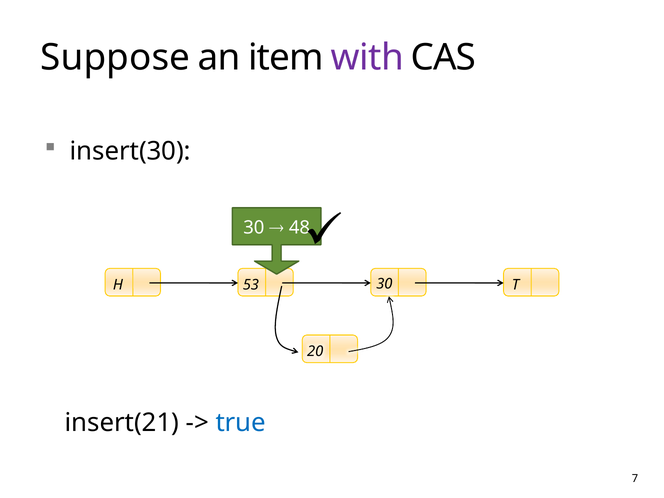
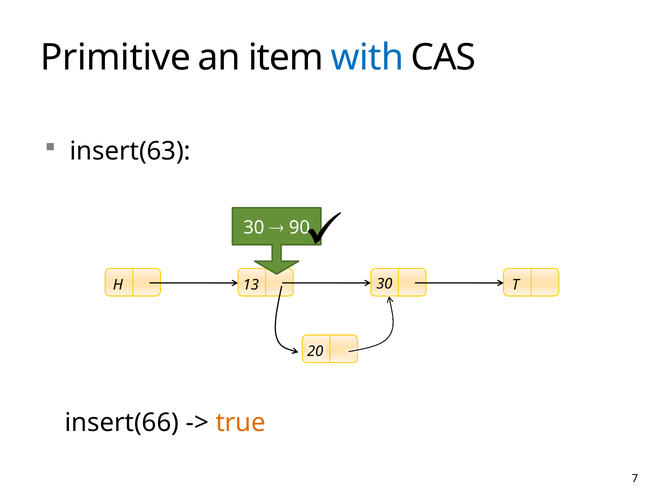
Suppose: Suppose -> Primitive (116, 58)
with colour: purple -> blue (367, 58)
insert(30: insert(30 -> insert(63 (130, 151)
48: 48 -> 90 (299, 228)
53: 53 -> 13 (251, 285)
insert(21: insert(21 -> insert(66 (122, 423)
true colour: blue -> orange (241, 423)
